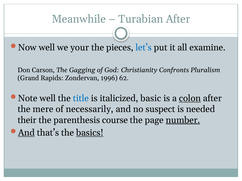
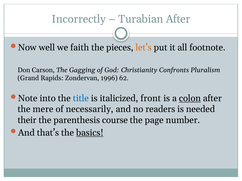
Meanwhile: Meanwhile -> Incorrectly (79, 19)
your: your -> faith (80, 48)
let’s colour: blue -> orange (144, 48)
examine: examine -> footnote (207, 48)
Note well: well -> into (48, 99)
basic: basic -> front (151, 99)
suspect: suspect -> readers (160, 109)
number underline: present -> none (183, 120)
And underline: present -> none (26, 133)
